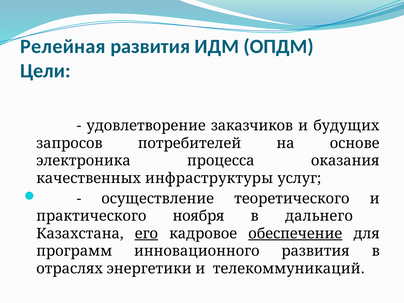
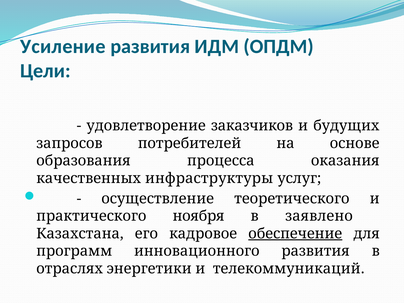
Релейная: Релейная -> Усиление (63, 47)
электроника: электроника -> образования (83, 161)
дальнего: дальнего -> заявлено (319, 216)
его underline: present -> none (146, 234)
